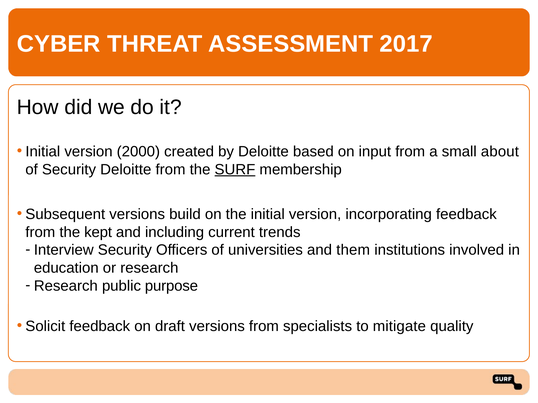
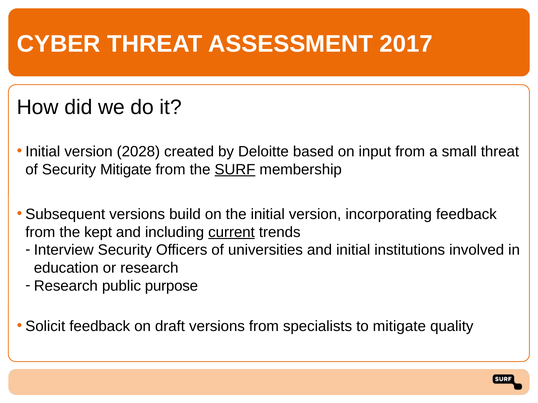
2000: 2000 -> 2028 (138, 152)
small about: about -> threat (500, 152)
Security Deloitte: Deloitte -> Mitigate (126, 170)
current underline: none -> present (232, 232)
and them: them -> initial (353, 250)
